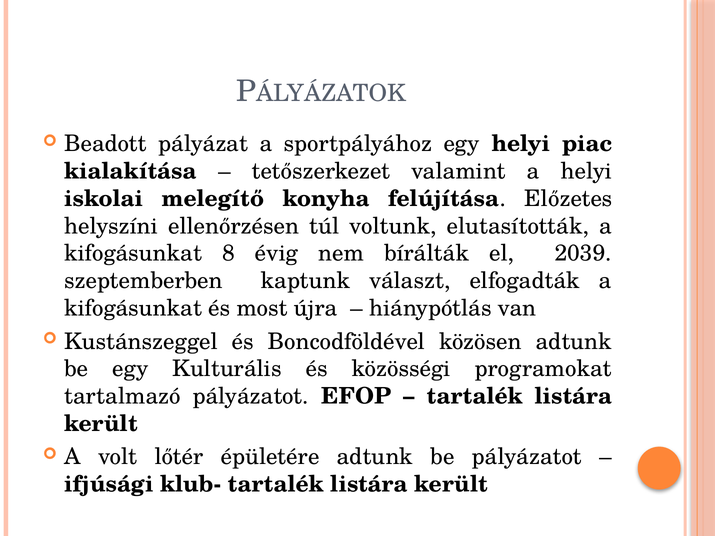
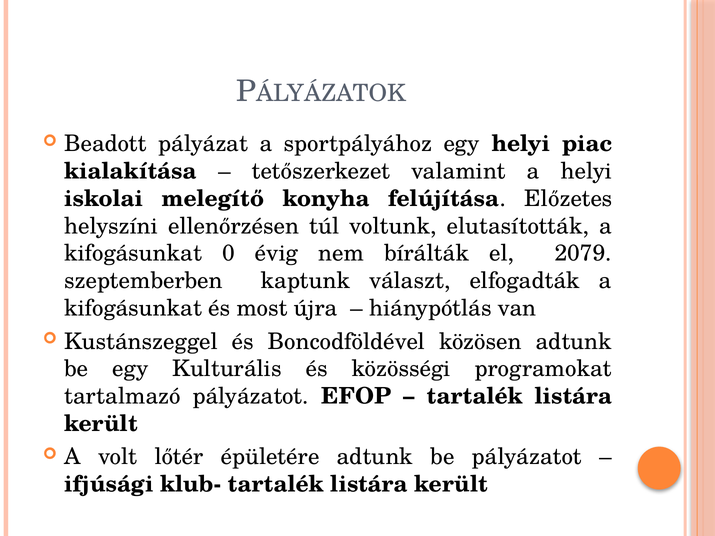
8: 8 -> 0 (228, 253)
2039: 2039 -> 2079 (583, 253)
